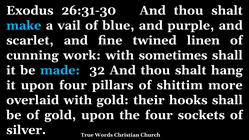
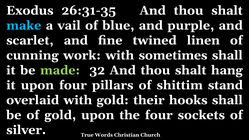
26:31-30: 26:31-30 -> 26:31-35 (89, 11)
made colour: light blue -> light green (60, 70)
more: more -> stand (225, 85)
